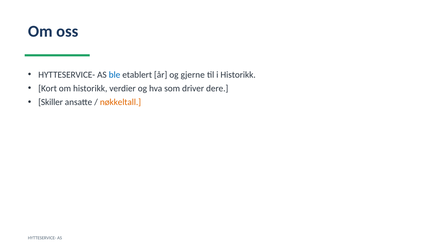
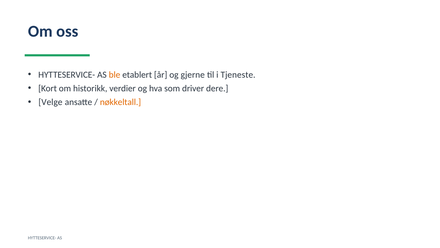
ble colour: blue -> orange (115, 75)
i Historikk: Historikk -> Tjeneste (238, 75)
Skiller: Skiller -> Velge (50, 102)
